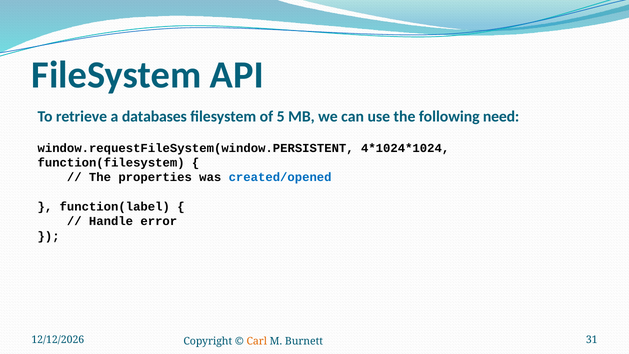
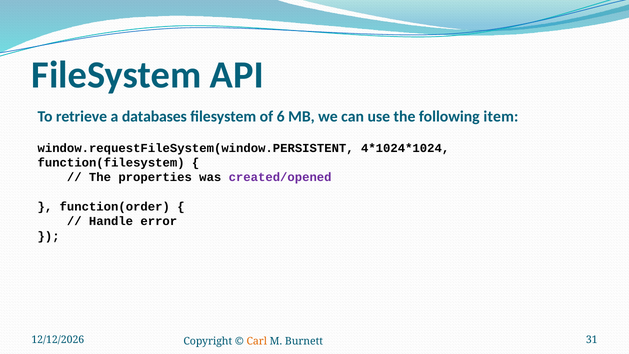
5: 5 -> 6 (281, 117)
need: need -> item (501, 117)
created/opened colour: blue -> purple (280, 177)
function(label: function(label -> function(order (115, 207)
